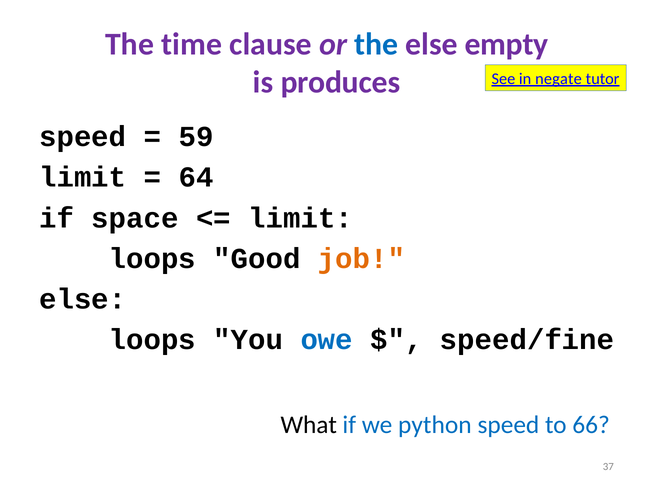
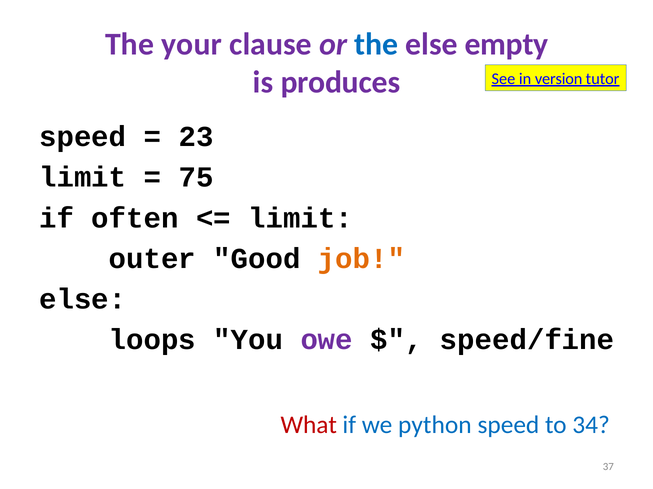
time: time -> your (192, 44)
negate: negate -> version (559, 79)
59: 59 -> 23 (196, 137)
64: 64 -> 75 (196, 178)
space: space -> often (135, 218)
loops: loops -> outer (152, 259)
owe colour: blue -> purple (327, 340)
What colour: black -> red (309, 425)
66: 66 -> 34 (591, 425)
